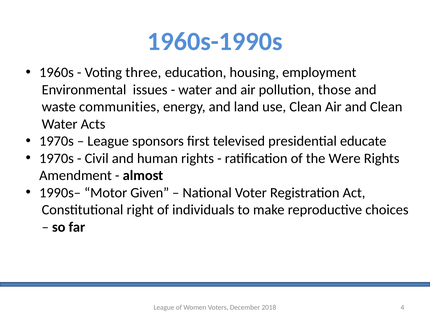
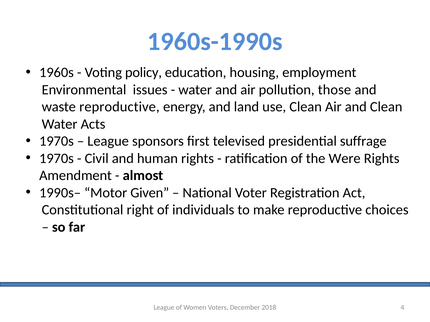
three: three -> policy (143, 73)
waste communities: communities -> reproductive (119, 107)
educate: educate -> suffrage (363, 141)
